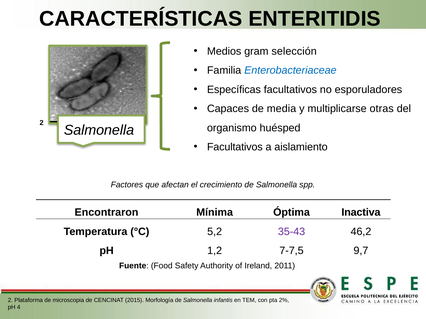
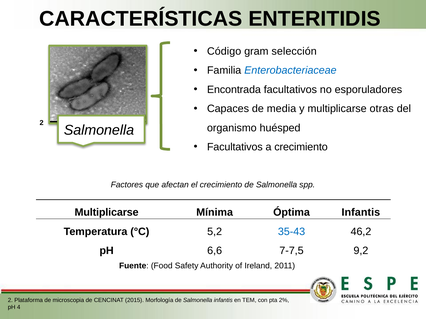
Medios: Medios -> Código (224, 51)
Específicas: Específicas -> Encontrada (234, 90)
a aislamiento: aislamiento -> crecimiento (301, 147)
Encontraron: Encontraron -> Multiplicarse (107, 213)
Óptima Inactiva: Inactiva -> Infantis (361, 213)
35-43 colour: purple -> blue (292, 232)
1,2: 1,2 -> 6,6 (215, 251)
9,7: 9,7 -> 9,2 (361, 251)
